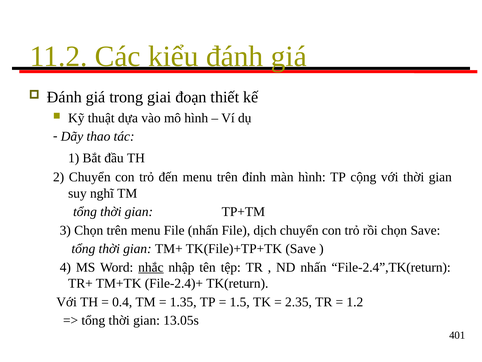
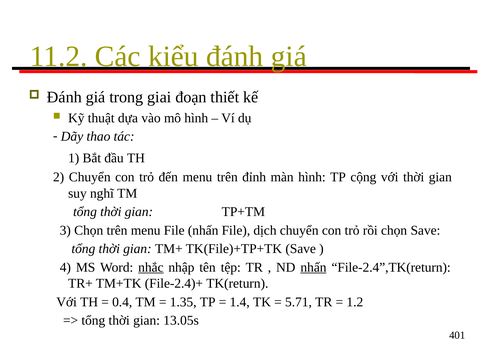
nhấn underline: none -> present (313, 267)
1.5: 1.5 -> 1.4 (240, 301)
2.35: 2.35 -> 5.71 (298, 301)
